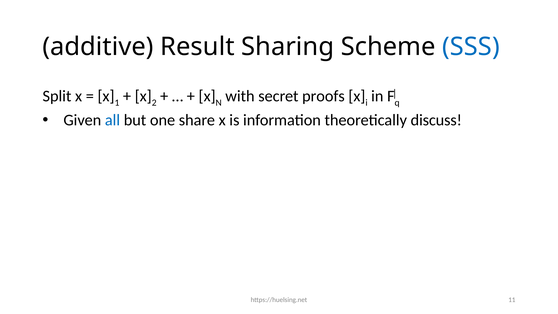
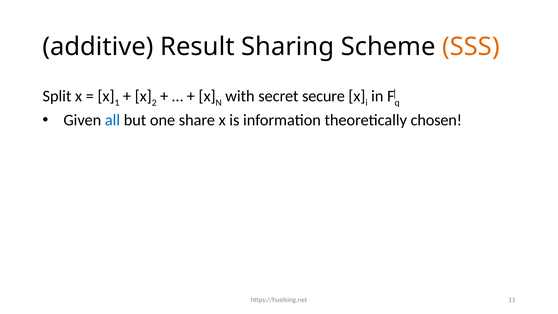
SSS colour: blue -> orange (471, 47)
proofs: proofs -> secure (324, 96)
discuss: discuss -> chosen (436, 120)
